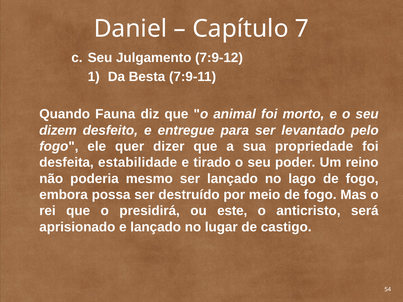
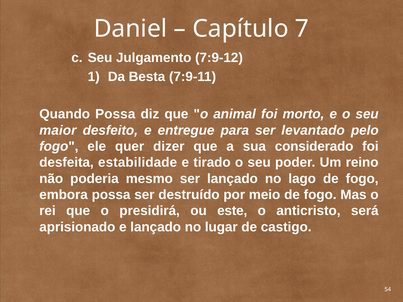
Quando Fauna: Fauna -> Possa (115, 114)
dizem: dizem -> maior (58, 130)
propriedade: propriedade -> considerado (314, 147)
